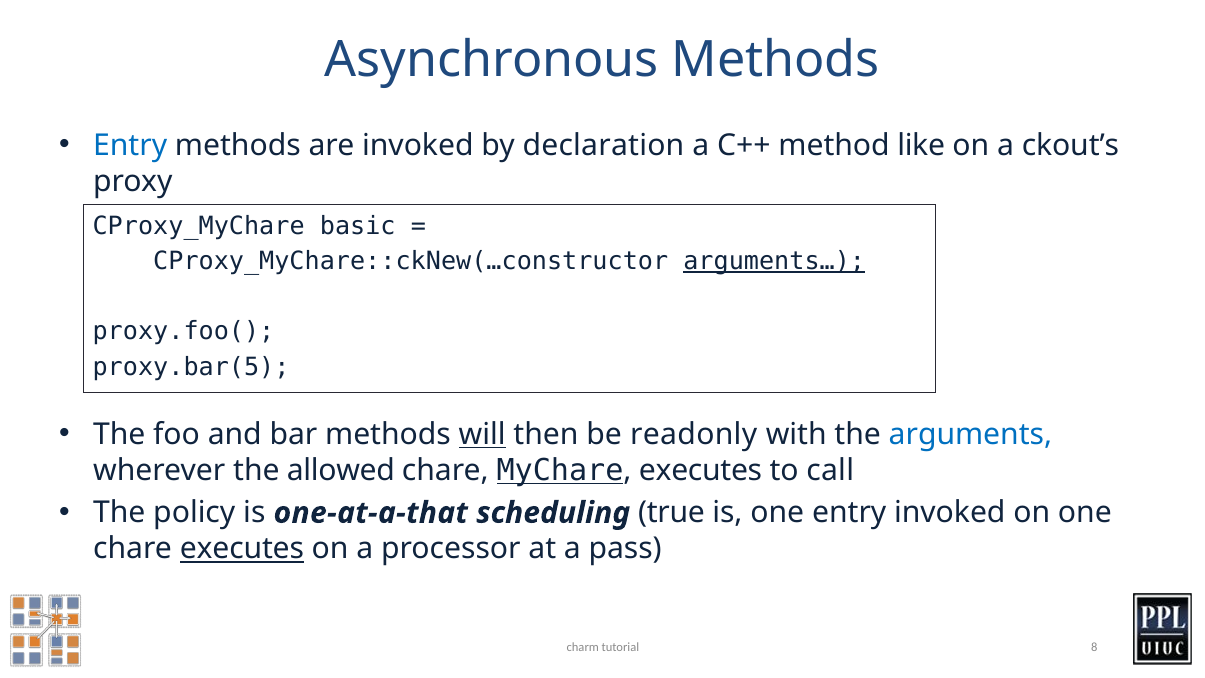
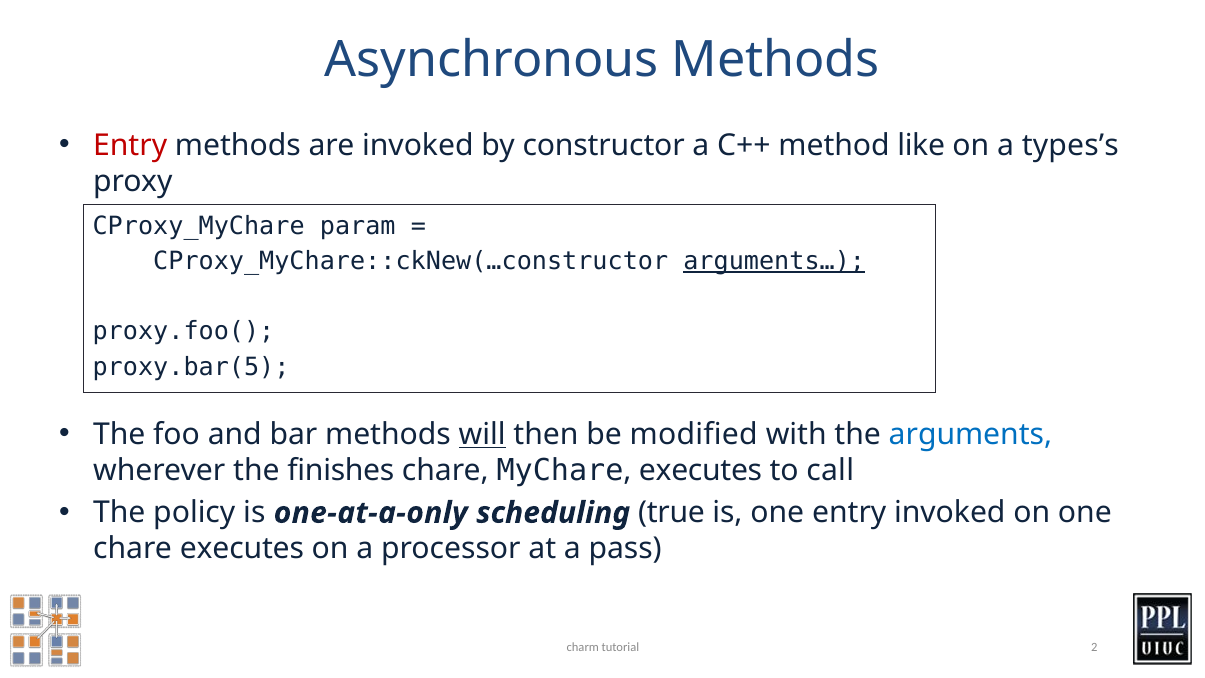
Entry colour: blue -> red (130, 145)
declaration: declaration -> constructor (604, 145)
ckout’s: ckout’s -> types’s (1070, 145)
basic: basic -> param (358, 226)
readonly: readonly -> modified (694, 434)
allowed: allowed -> finishes (341, 470)
MyChare underline: present -> none (560, 470)
one-at-a-that: one-at-a-that -> one-at-a-only (371, 513)
executes underline: present -> none (242, 549)
8: 8 -> 2 (1094, 647)
